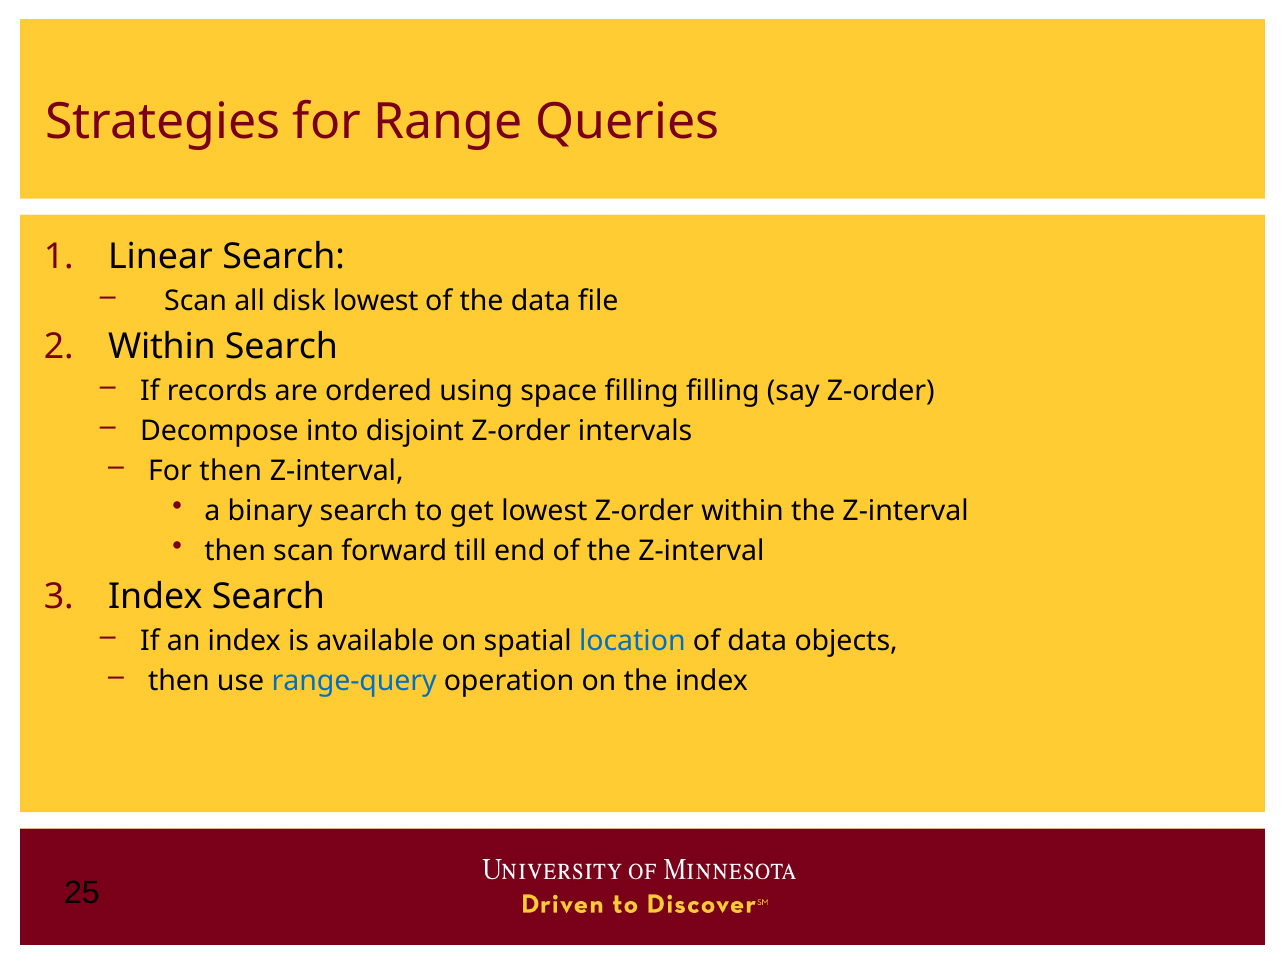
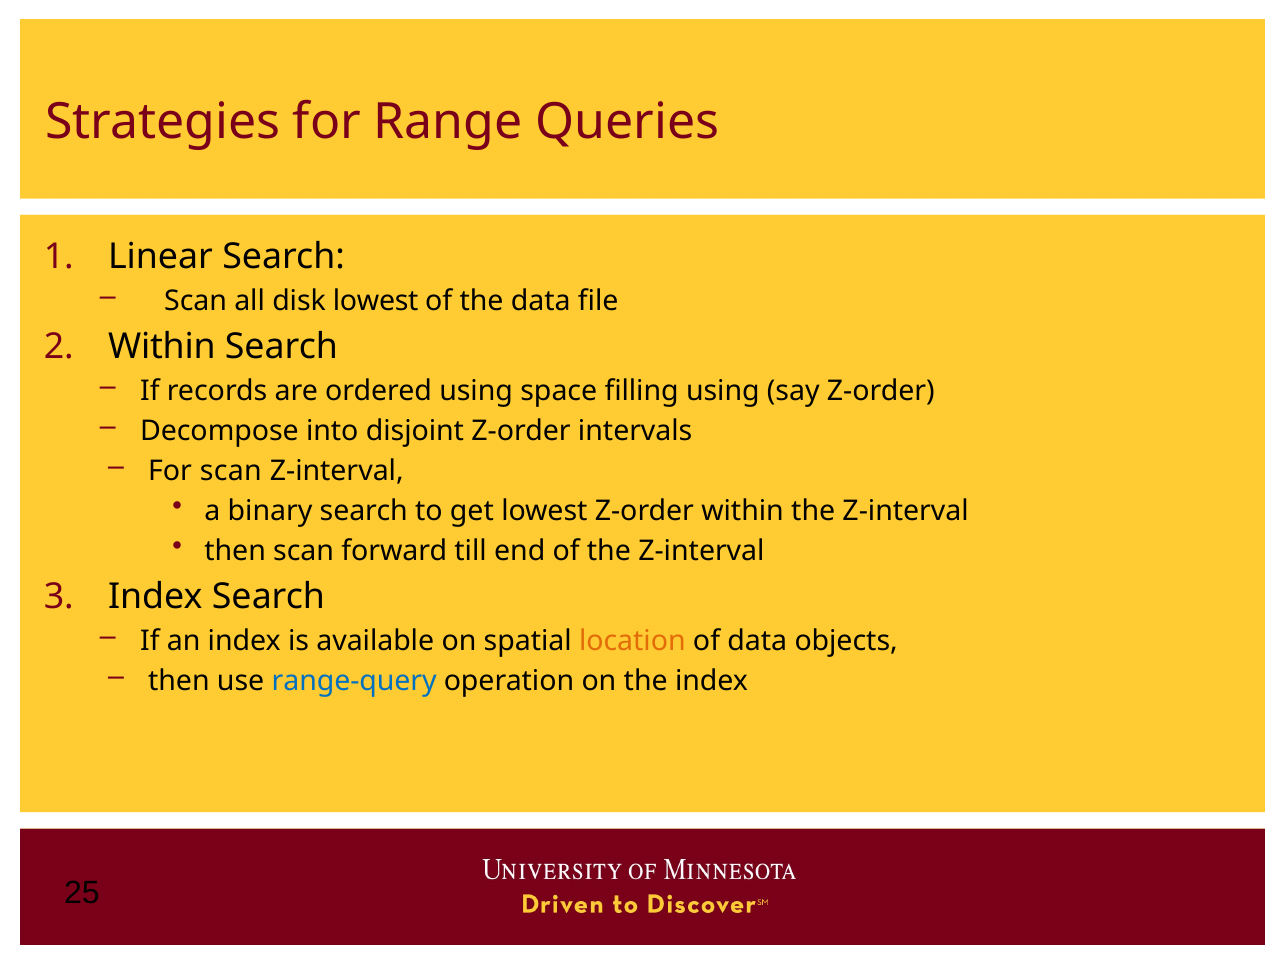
filling filling: filling -> using (723, 391)
For then: then -> scan (231, 471)
location colour: blue -> orange (632, 641)
